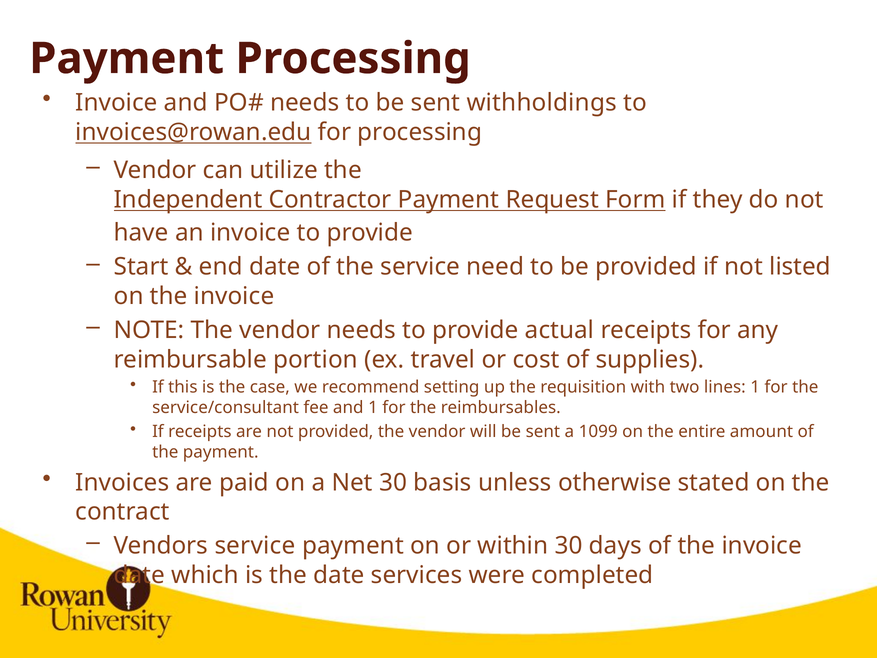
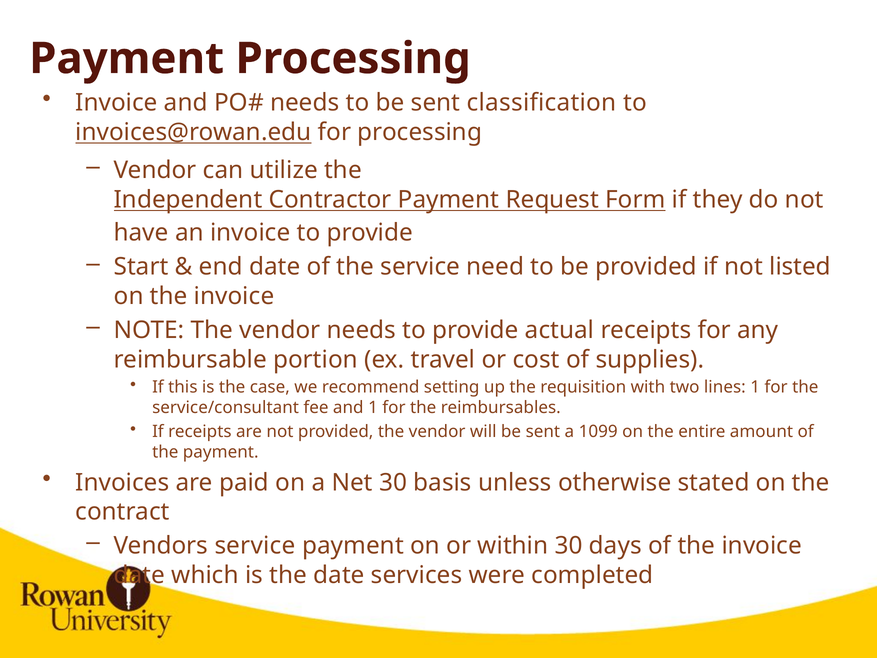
withholdings: withholdings -> classification (542, 103)
